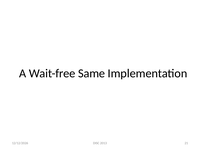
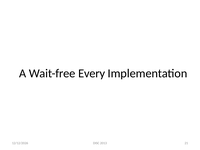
Same: Same -> Every (92, 73)
